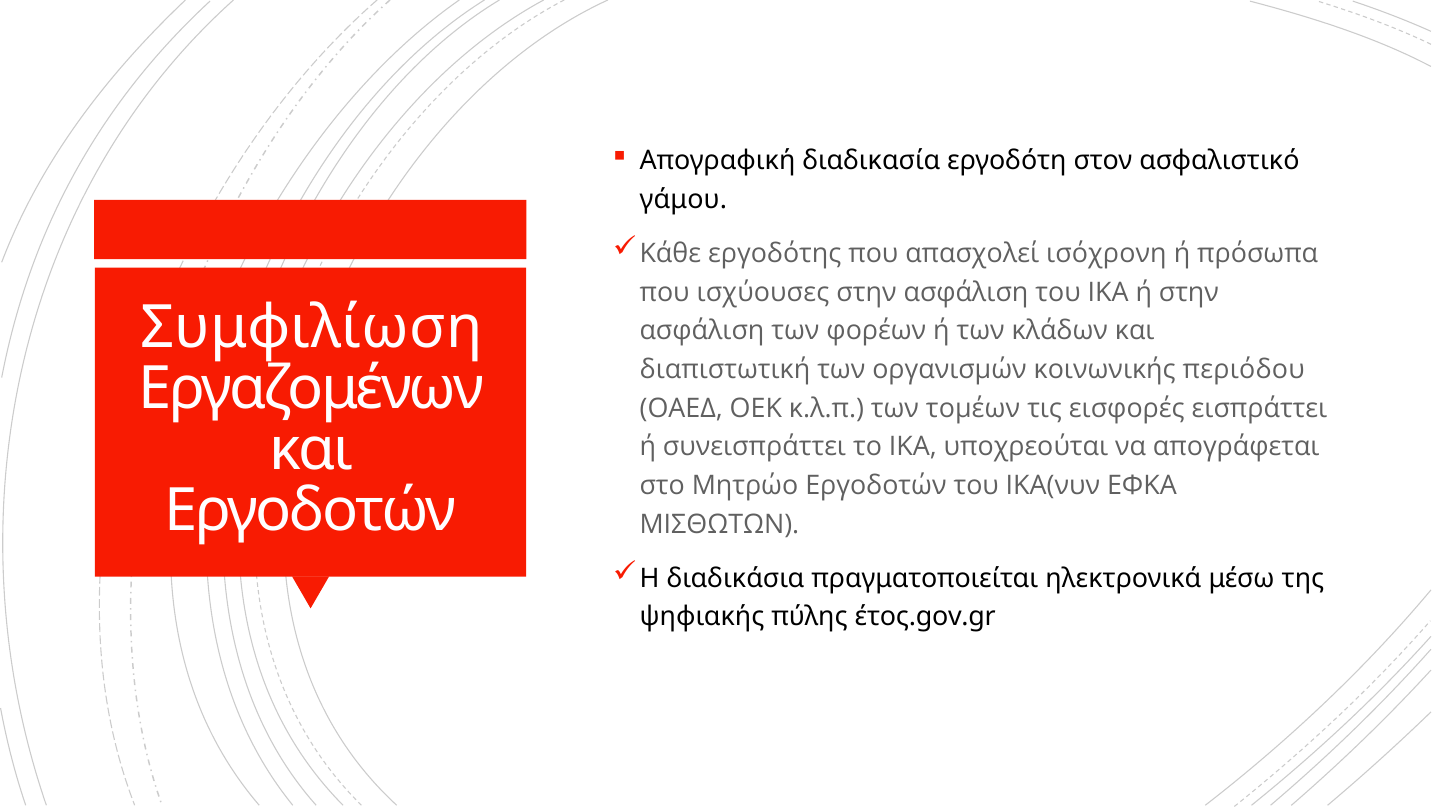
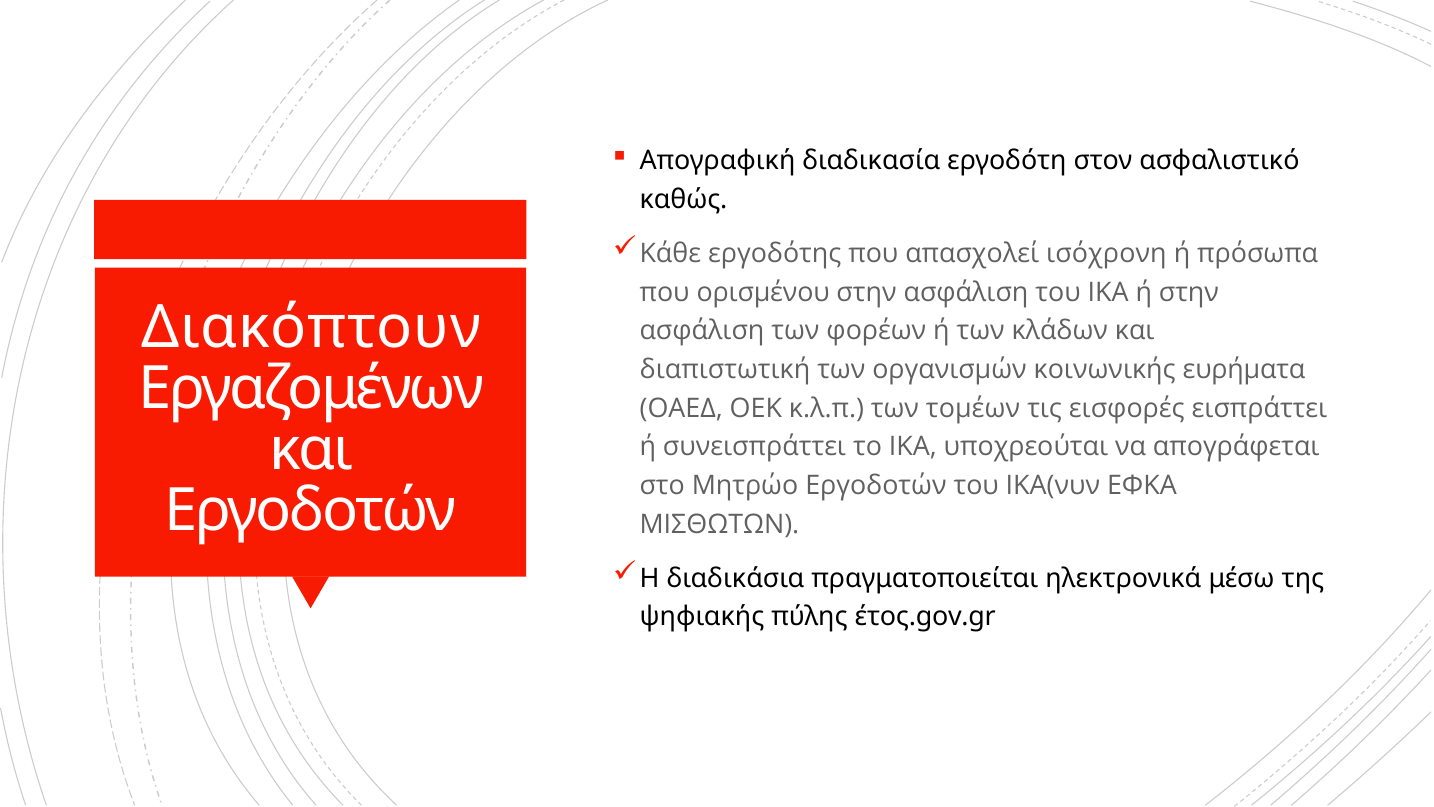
γάμου: γάμου -> καθώς (684, 200)
ισχύουσες: ισχύουσες -> ορισμένου (763, 292)
Συμφιλίωση: Συμφιλίωση -> Διακόπτουν (311, 328)
περιόδου: περιόδου -> ευρήματα (1244, 369)
